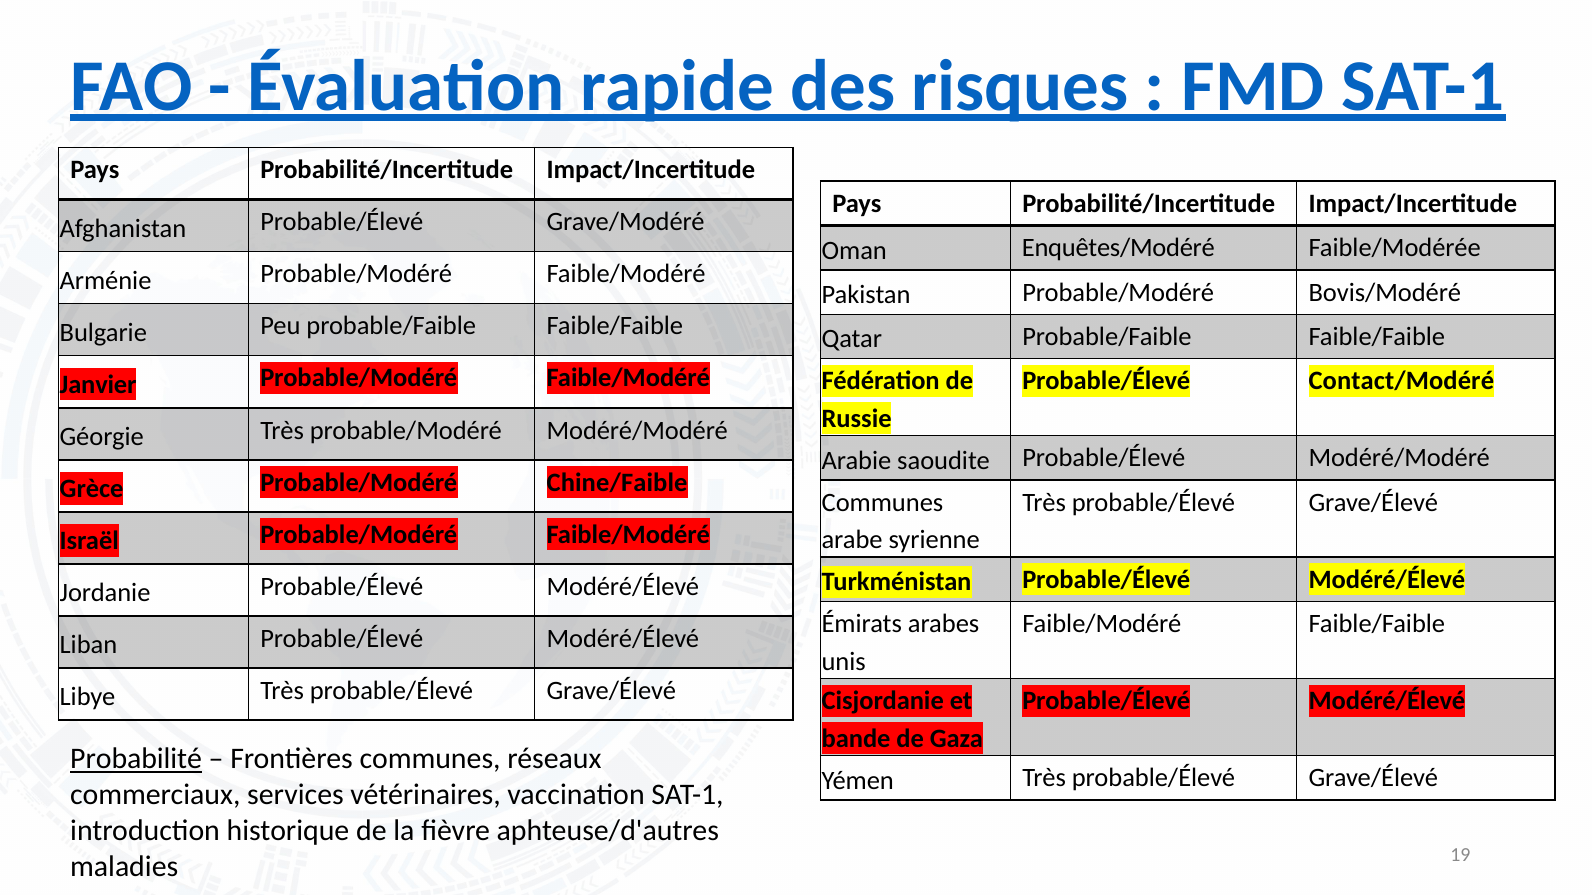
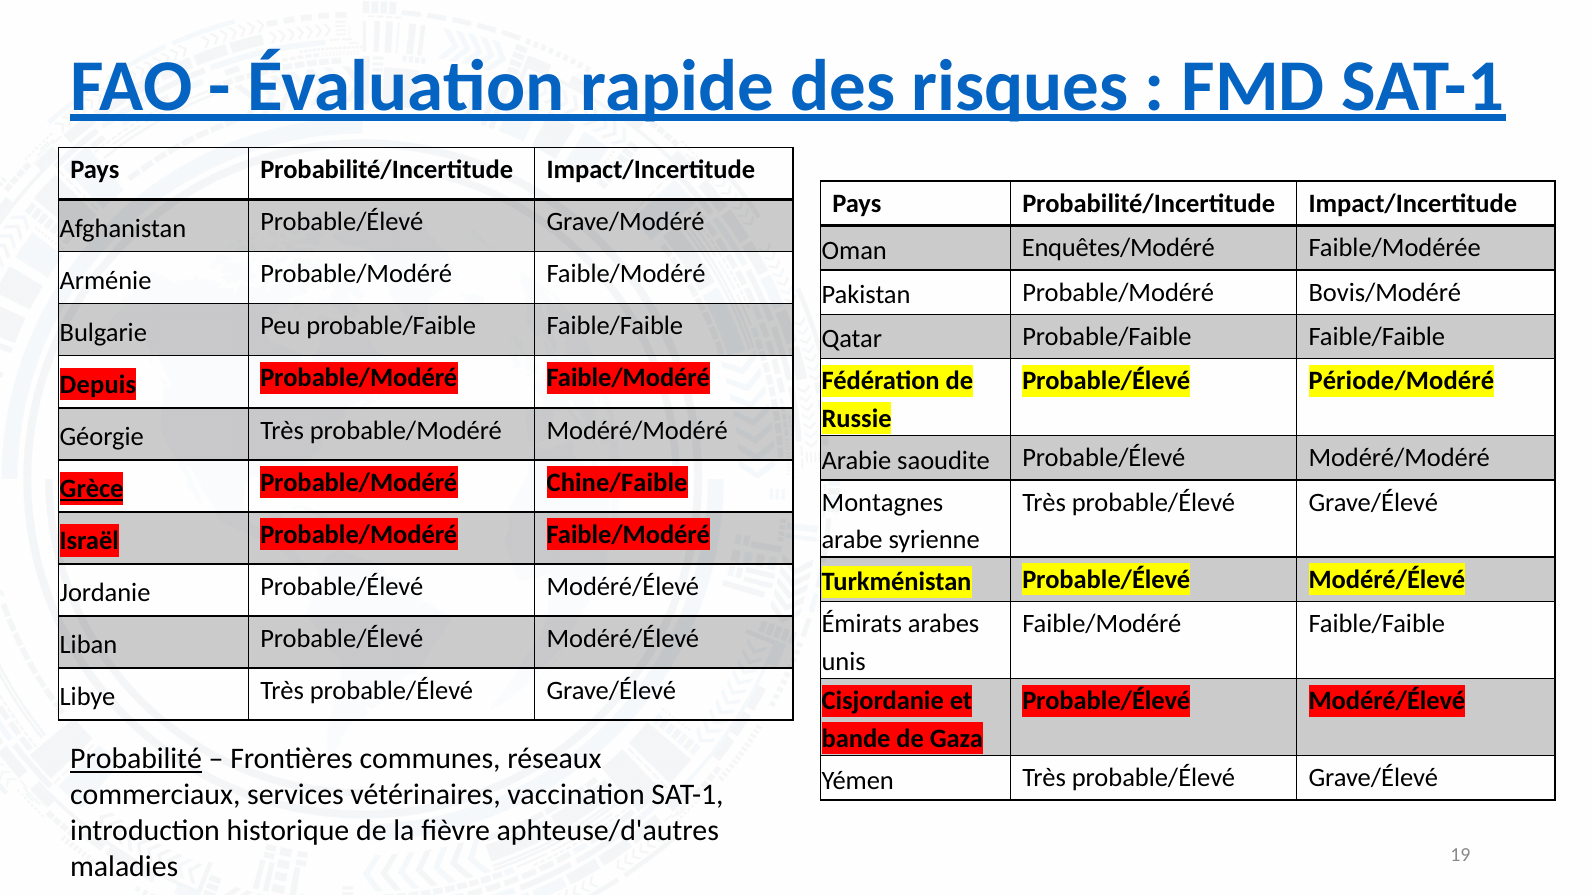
Contact/Modéré: Contact/Modéré -> Période/Modéré (1401, 381)
Janvier: Janvier -> Depuis (98, 385)
Grèce underline: none -> present (92, 489)
Communes: Communes -> Montagnes (883, 503)
